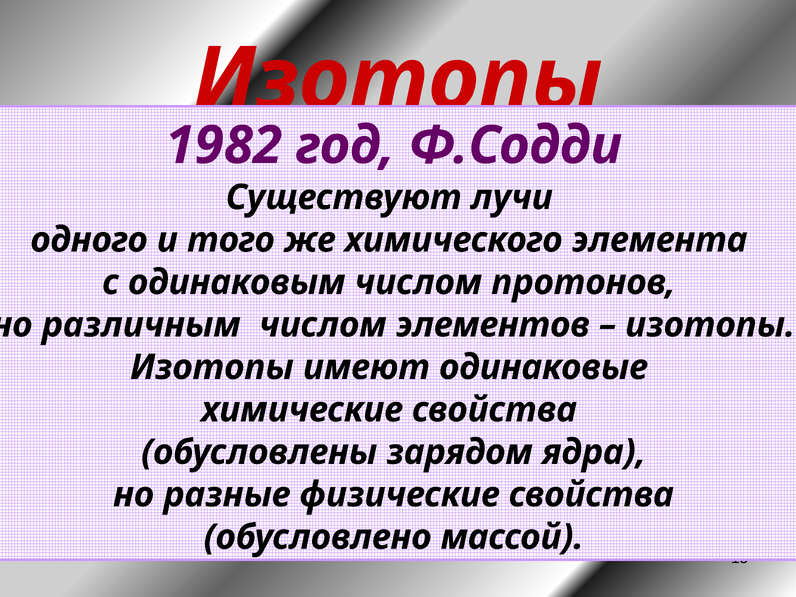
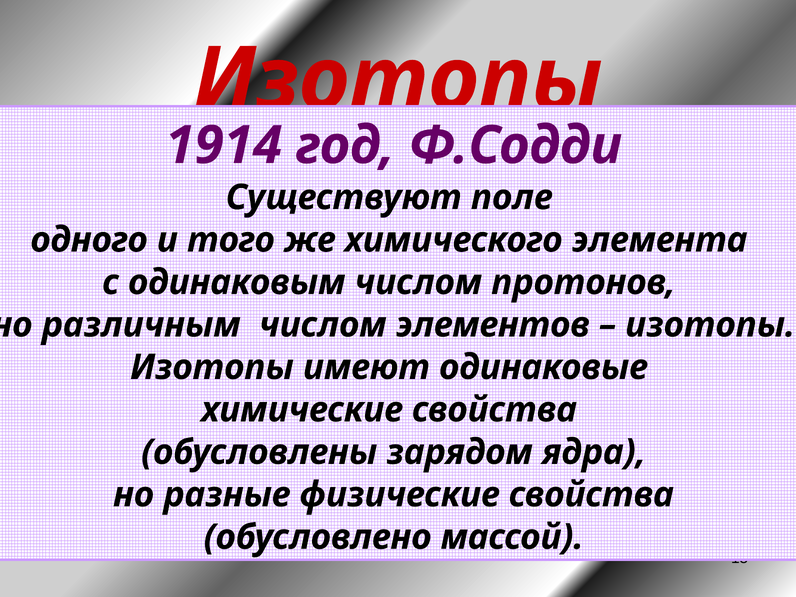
1982: 1982 -> 1914 (224, 146)
лучи: лучи -> поле (512, 197)
